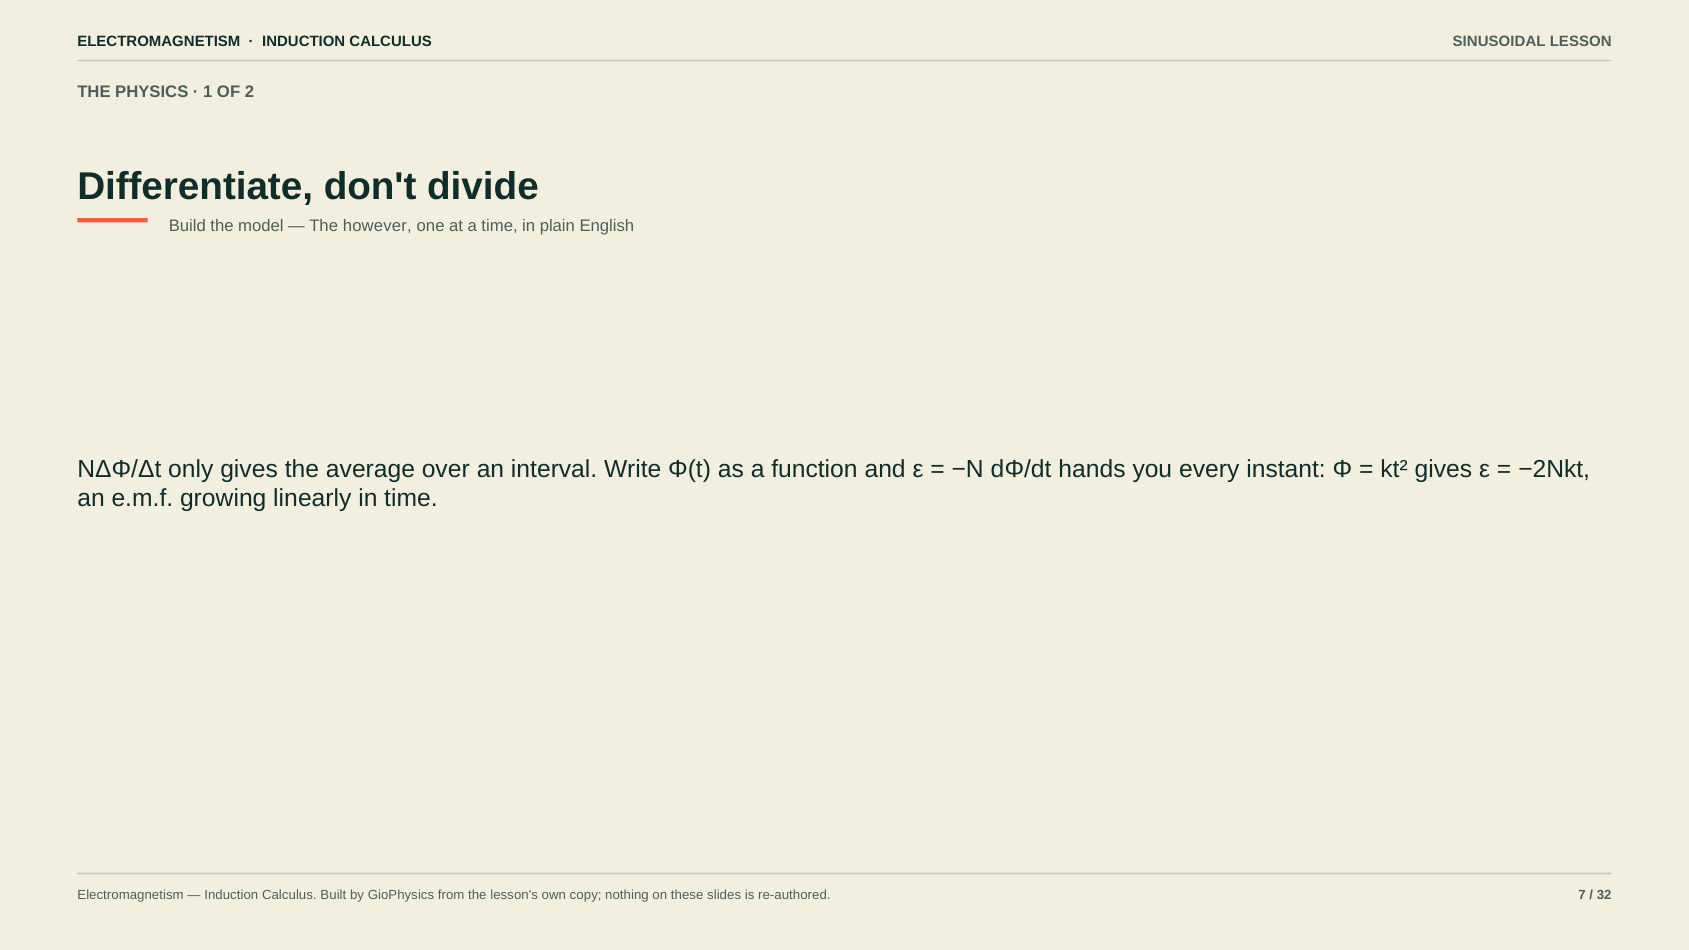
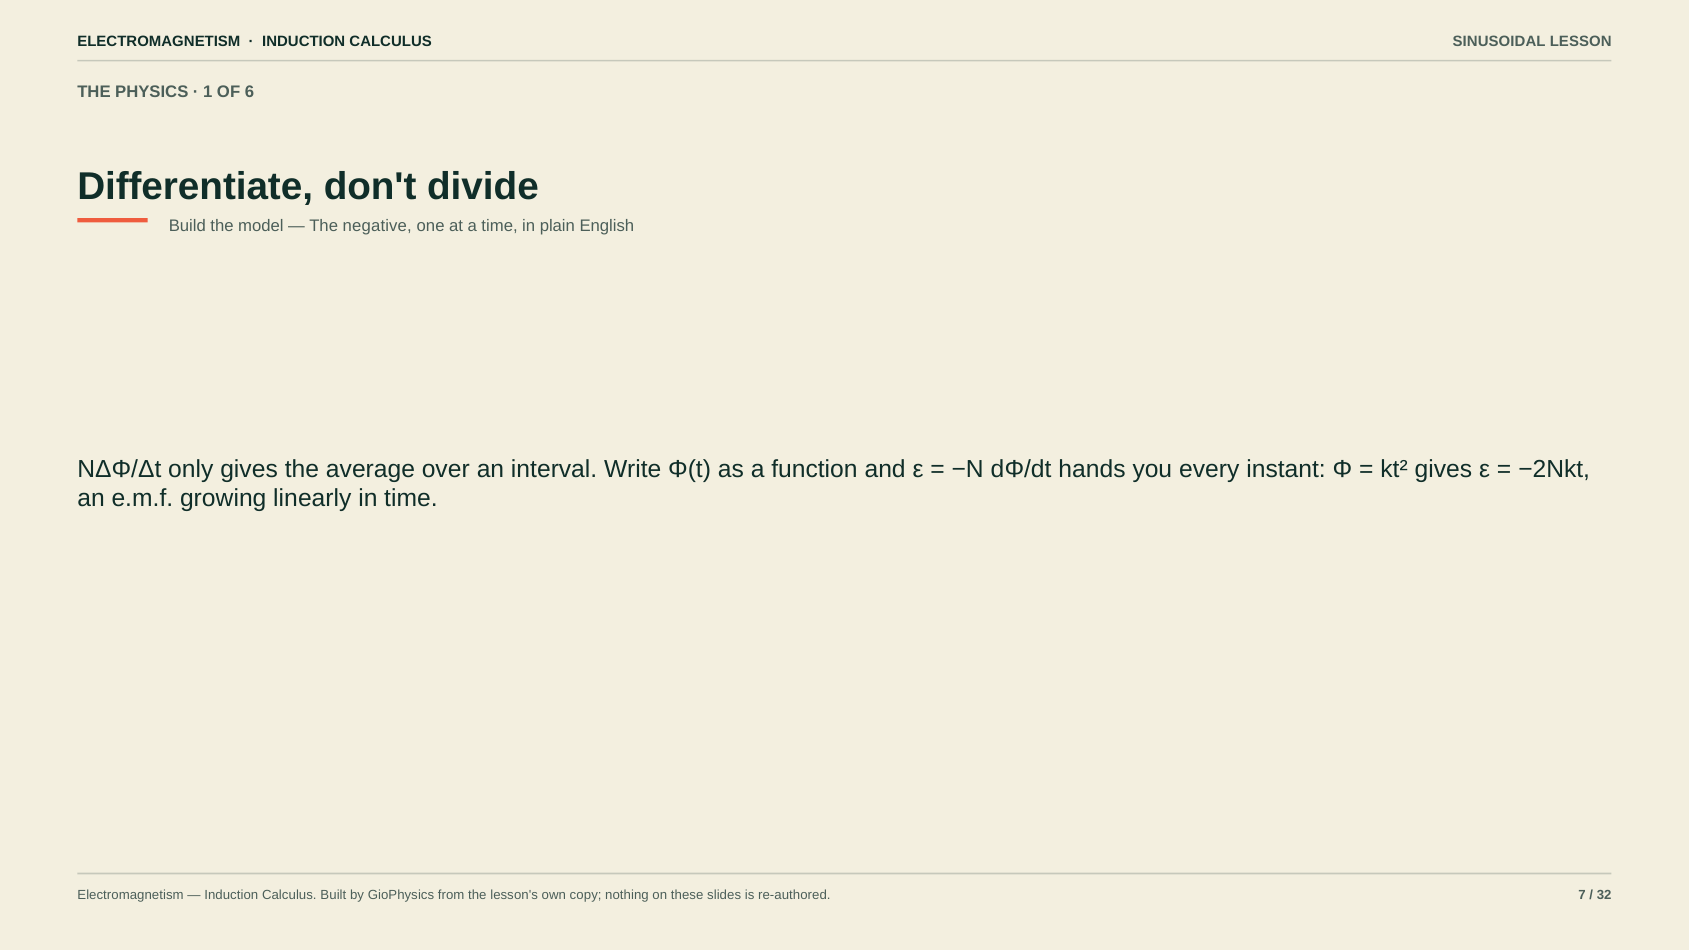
2: 2 -> 6 (249, 92)
however: however -> negative (377, 226)
